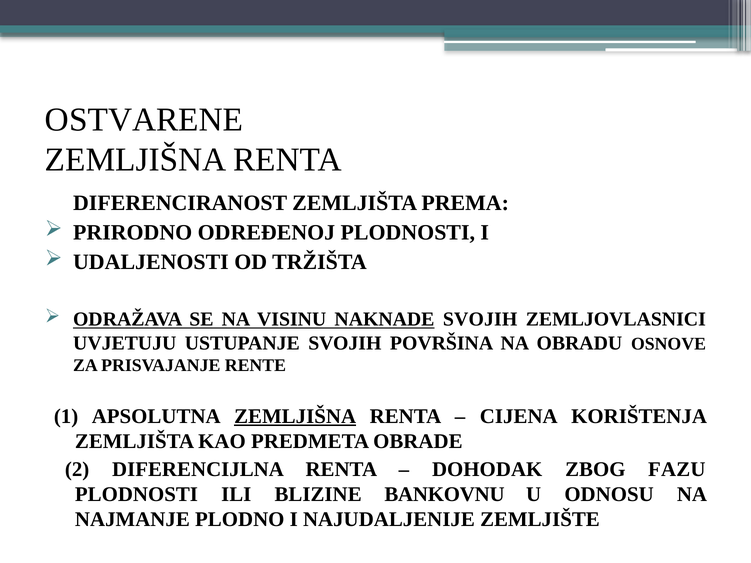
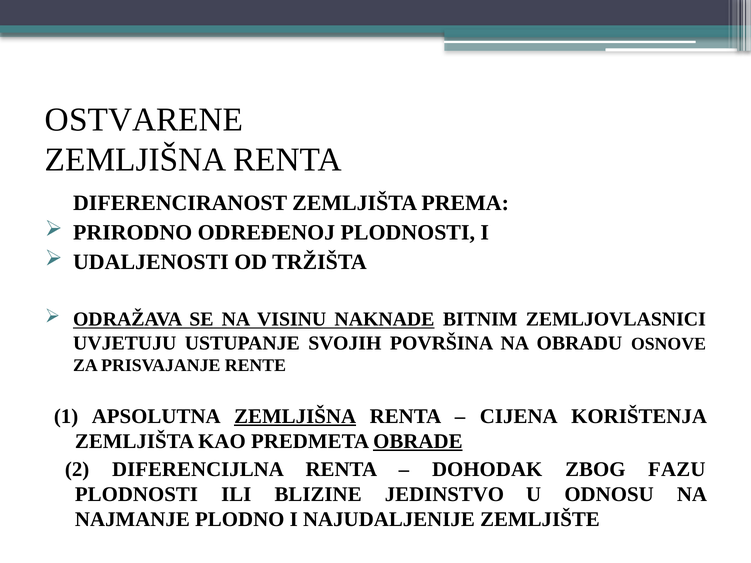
NAKNADE SVOJIH: SVOJIH -> BITNIM (480, 319)
OBRADE underline: none -> present (418, 442)
BANKOVNU: BANKOVNU -> JEDINSTVO (444, 495)
